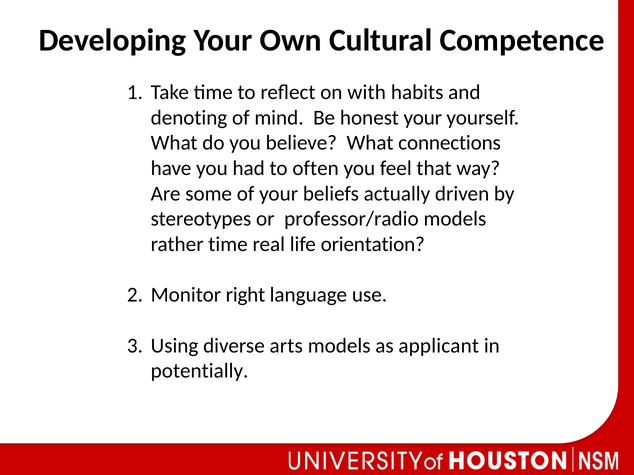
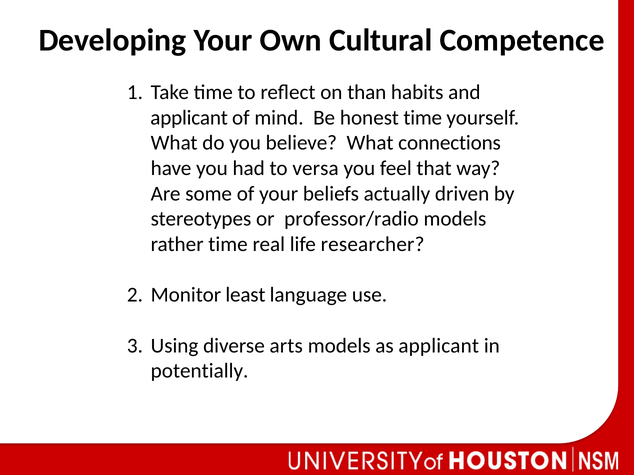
with: with -> than (367, 92)
denoting: denoting -> applicant (189, 118)
honest your: your -> time (423, 118)
often: often -> versa (316, 168)
orientation: orientation -> researcher (373, 245)
right: right -> least (245, 295)
